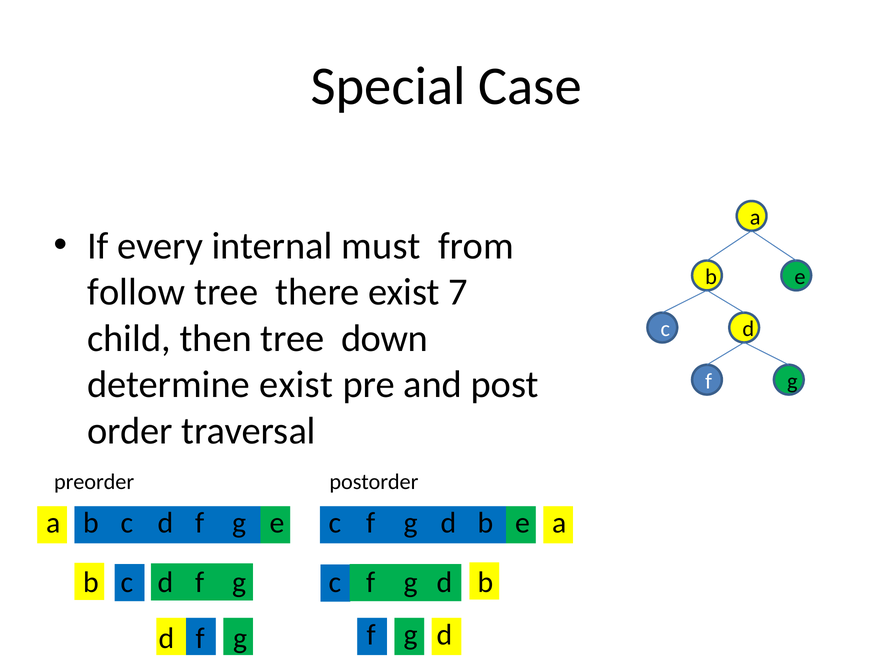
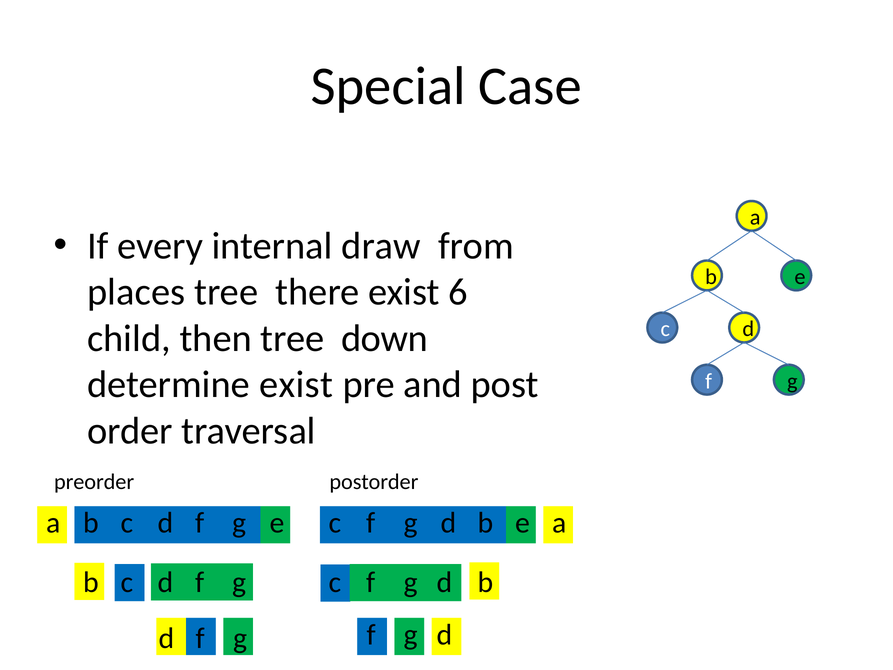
must: must -> draw (381, 246)
follow: follow -> places (136, 292)
7: 7 -> 6 (458, 292)
